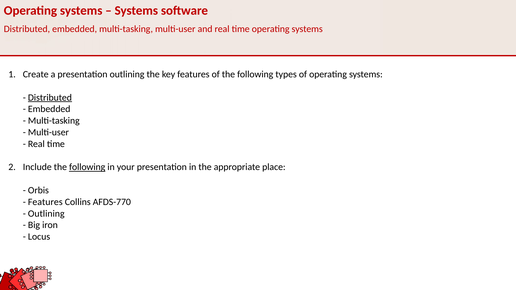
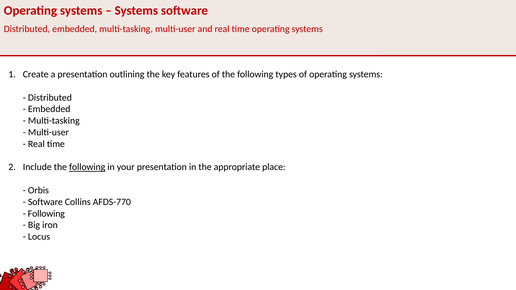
Distributed underline: present -> none (50, 98)
Features: Features -> Software (45, 202)
Outlining: Outlining -> Following (46, 214)
